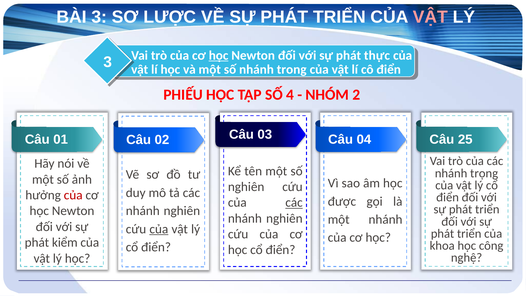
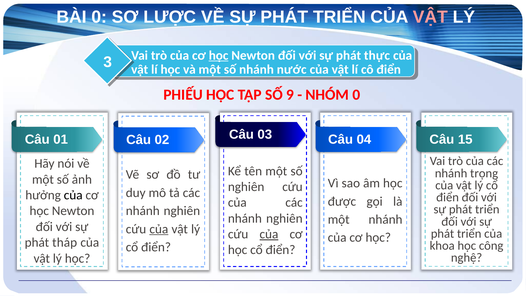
BÀI 3: 3 -> 0 (99, 17)
trong: trong -> nước (292, 70)
4: 4 -> 9 (290, 95)
NHÓM 2: 2 -> 0 (356, 95)
25: 25 -> 15 (465, 139)
của colour: red -> black (73, 195)
các underline: present -> none (294, 202)
của underline: none -> present (269, 234)
kiểm: kiểm -> tháp (65, 242)
